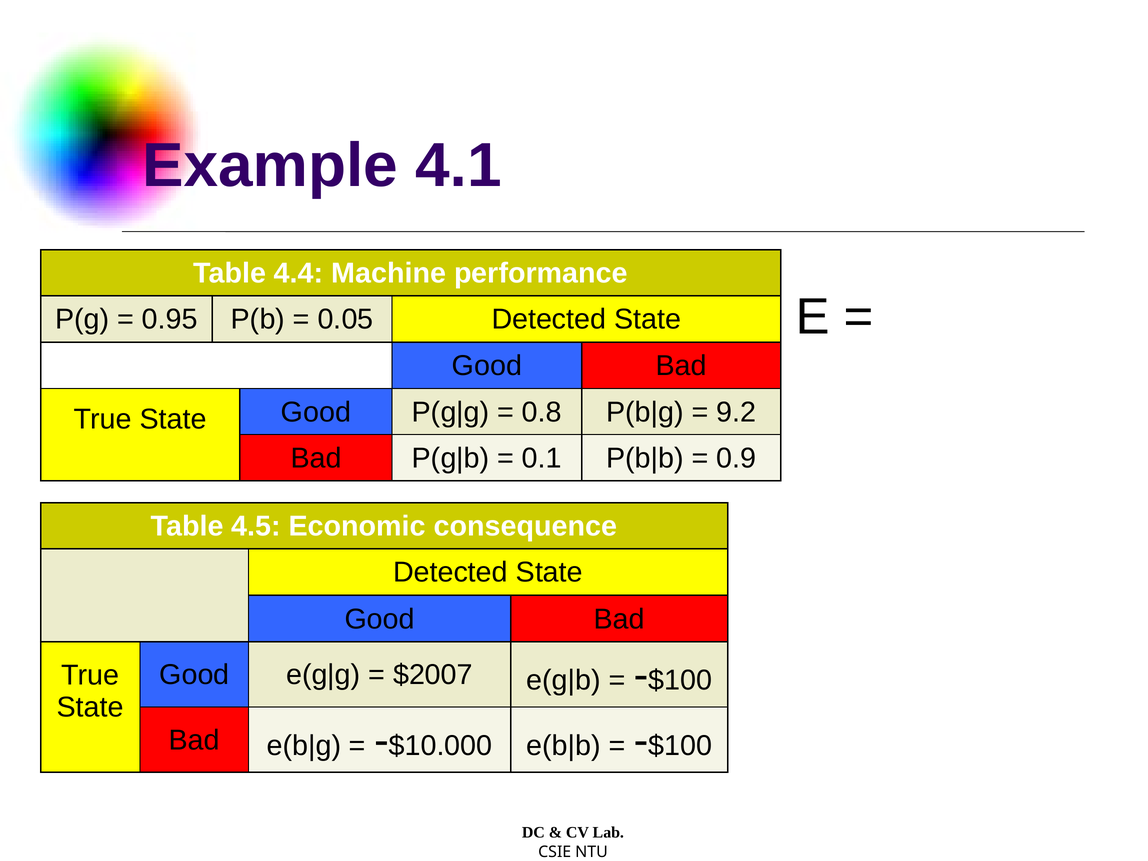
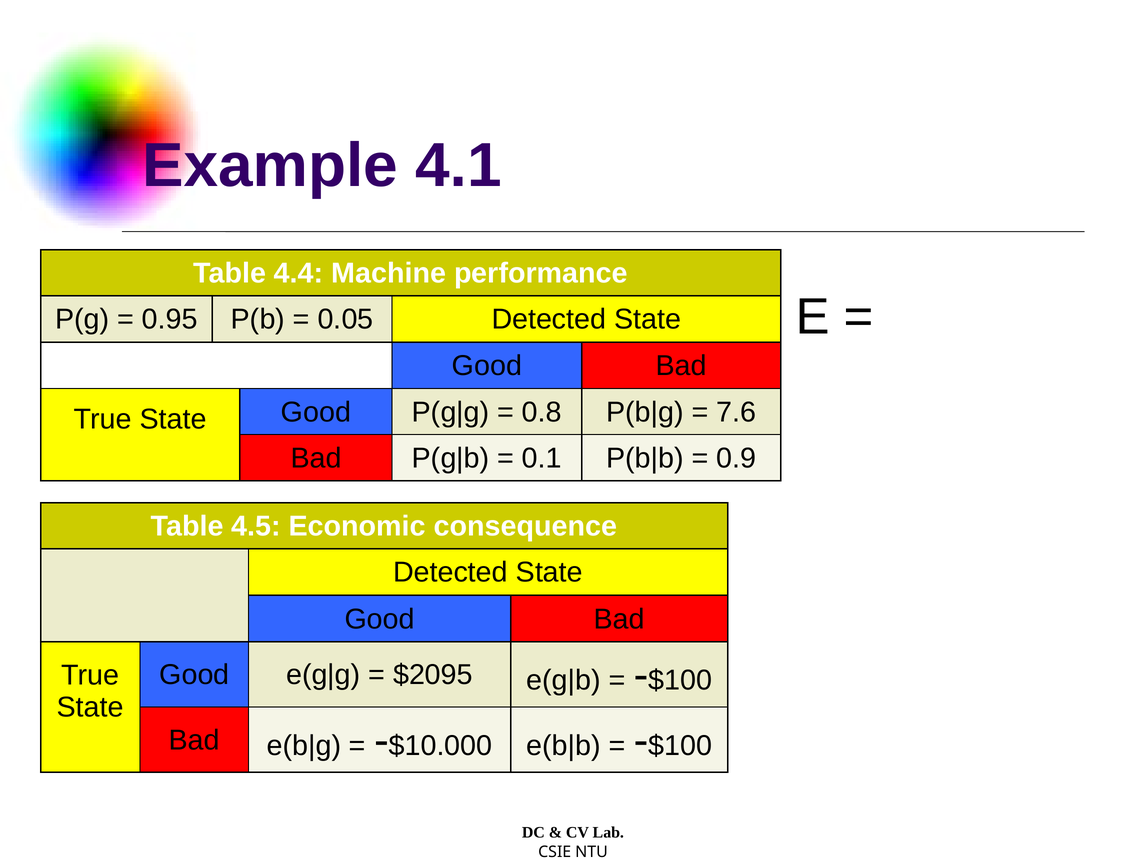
9.2: 9.2 -> 7.6 (736, 412)
$2007: $2007 -> $2095 (433, 675)
